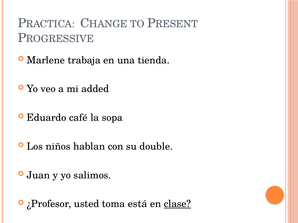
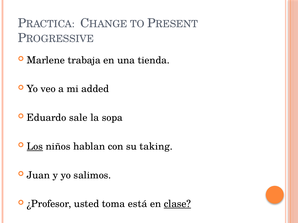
café: café -> sale (78, 118)
Los underline: none -> present (35, 147)
double: double -> taking (156, 147)
